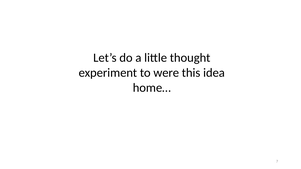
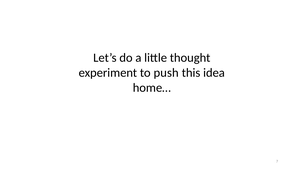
were: were -> push (166, 73)
